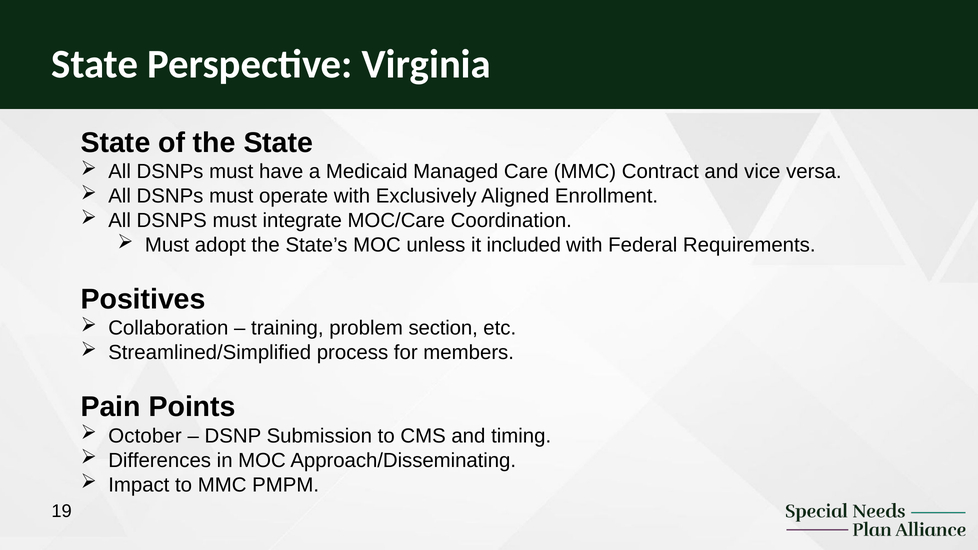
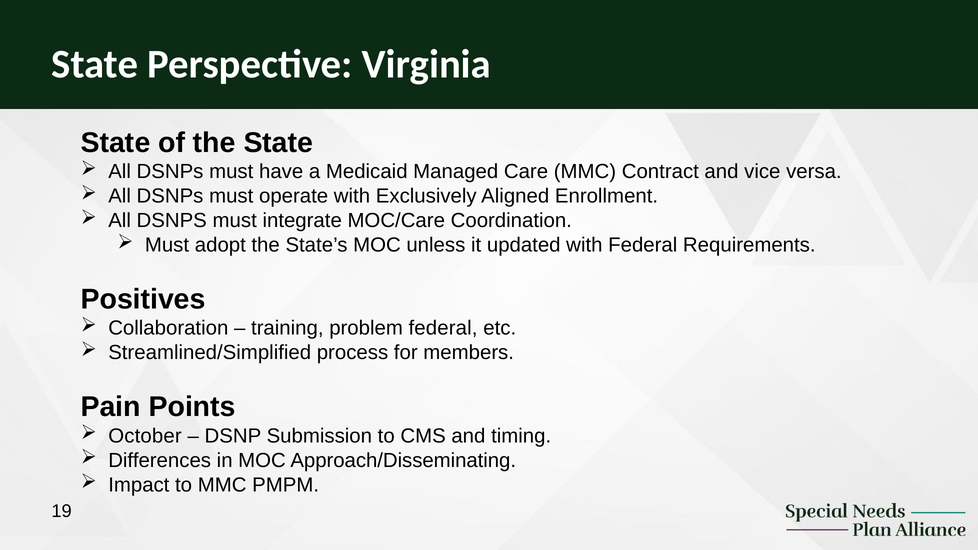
included: included -> updated (524, 245)
problem section: section -> federal (443, 328)
